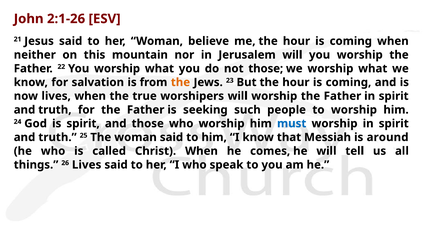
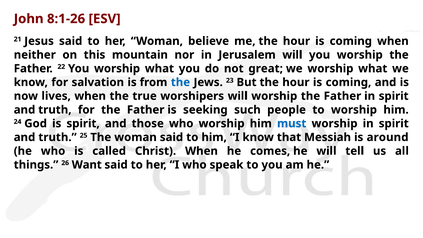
2:1-26: 2:1-26 -> 8:1-26 (66, 19)
not those: those -> great (266, 69)
the colour: orange -> blue (180, 82)
26 Lives: Lives -> Want (87, 165)
